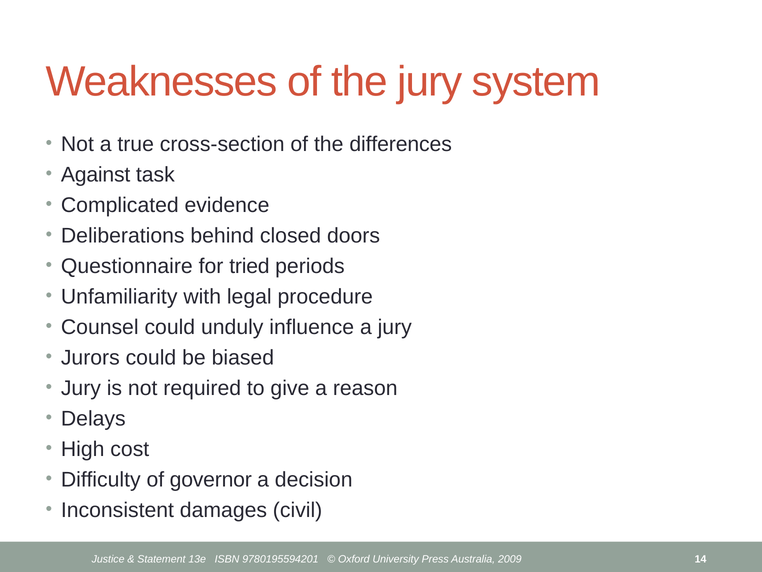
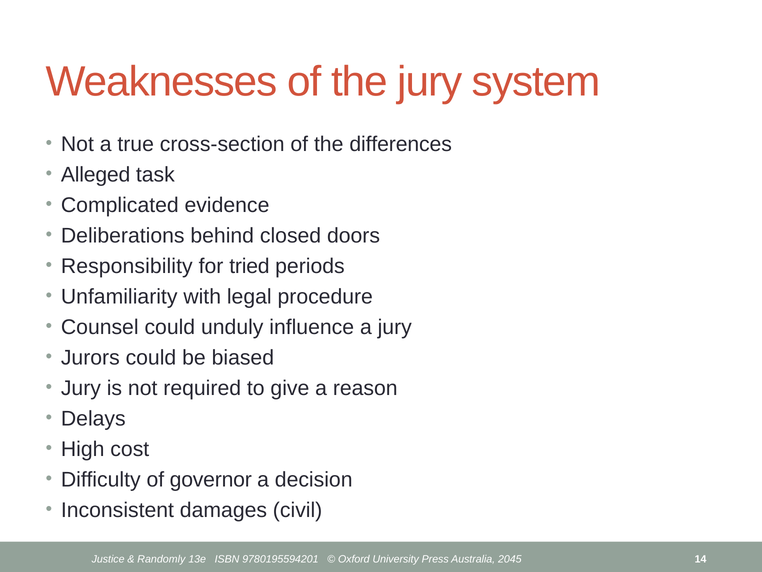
Against: Against -> Alleged (96, 174)
Questionnaire: Questionnaire -> Responsibility (127, 266)
Statement: Statement -> Randomly (161, 559)
2009: 2009 -> 2045 (510, 559)
